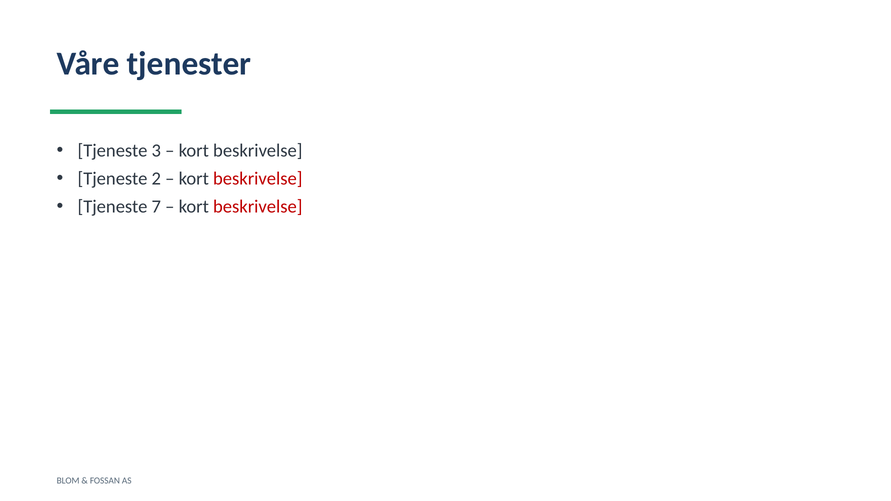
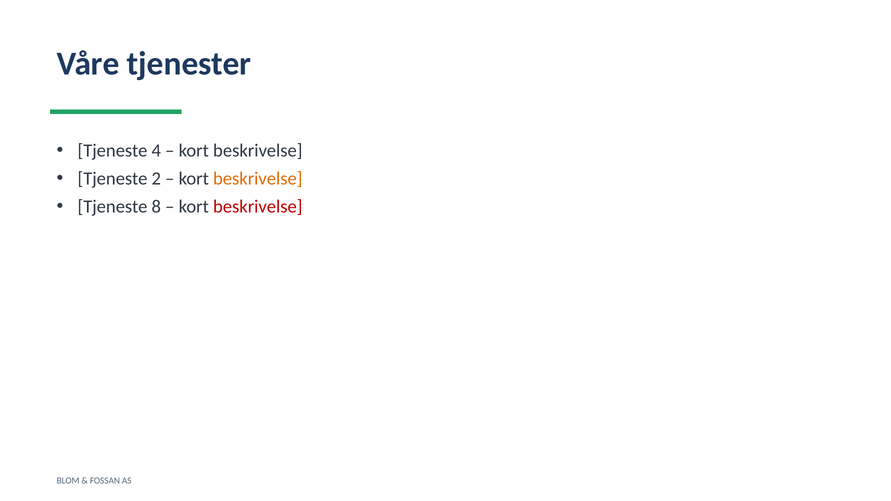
3: 3 -> 4 (156, 151)
beskrivelse colour: red -> orange (258, 179)
7: 7 -> 8 (156, 207)
